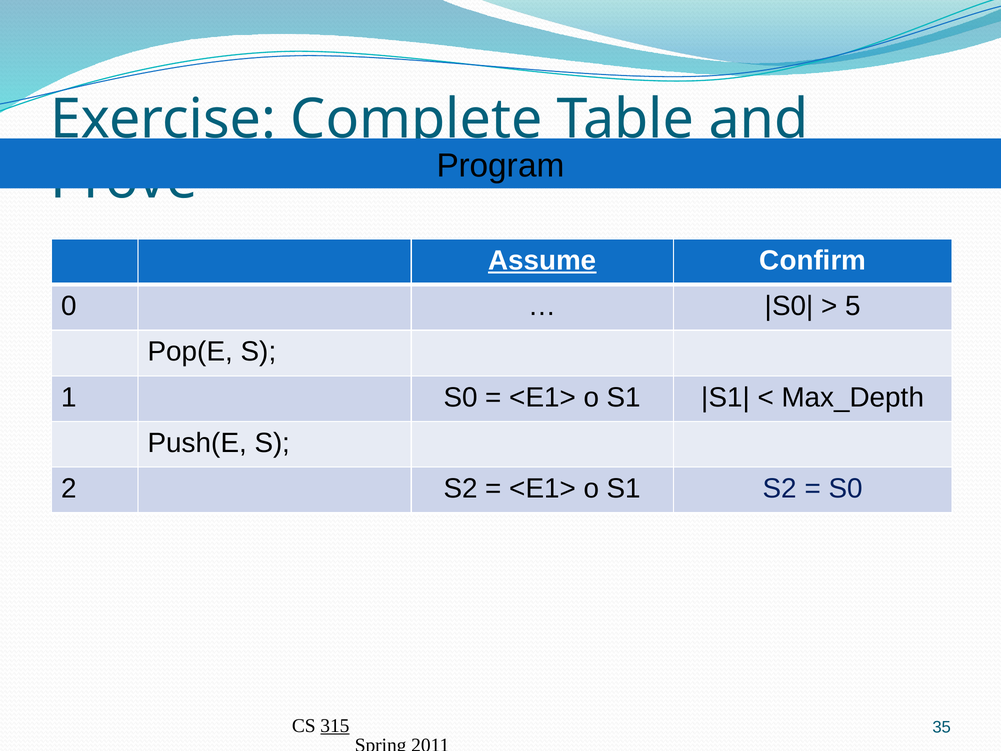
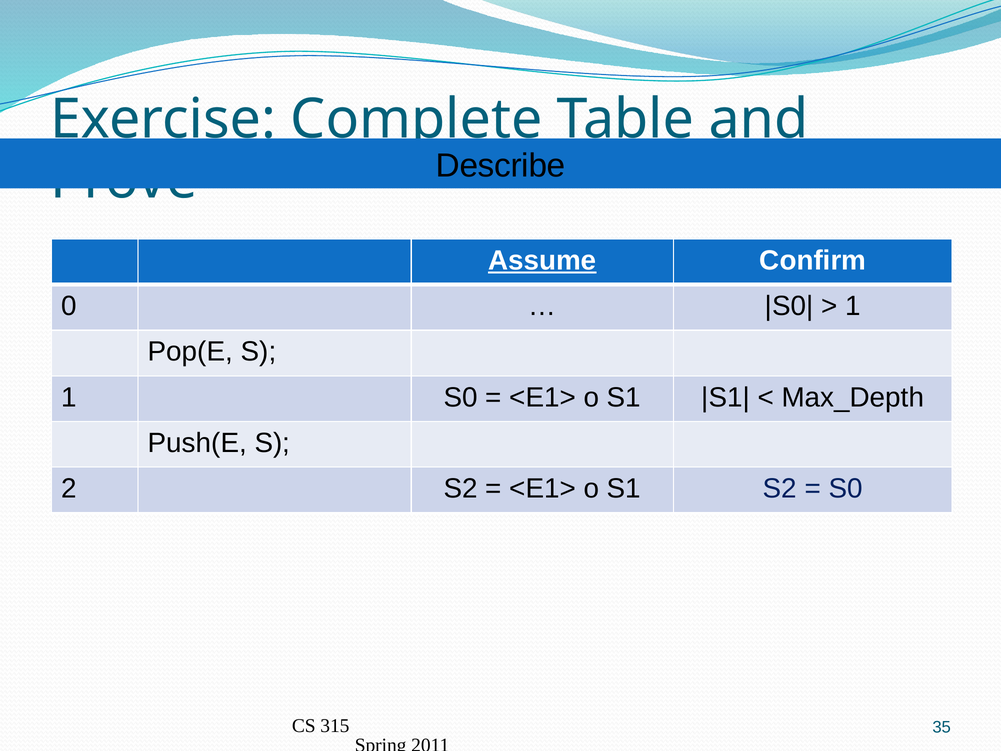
Program: Program -> Describe (501, 166)
5: 5 -> 1 (853, 306)
315 underline: present -> none (335, 725)
